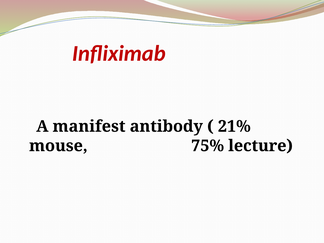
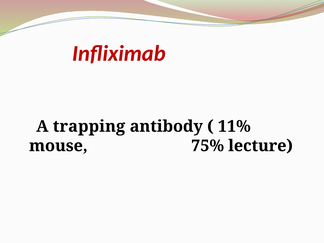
manifest: manifest -> trapping (89, 126)
21%: 21% -> 11% (234, 126)
